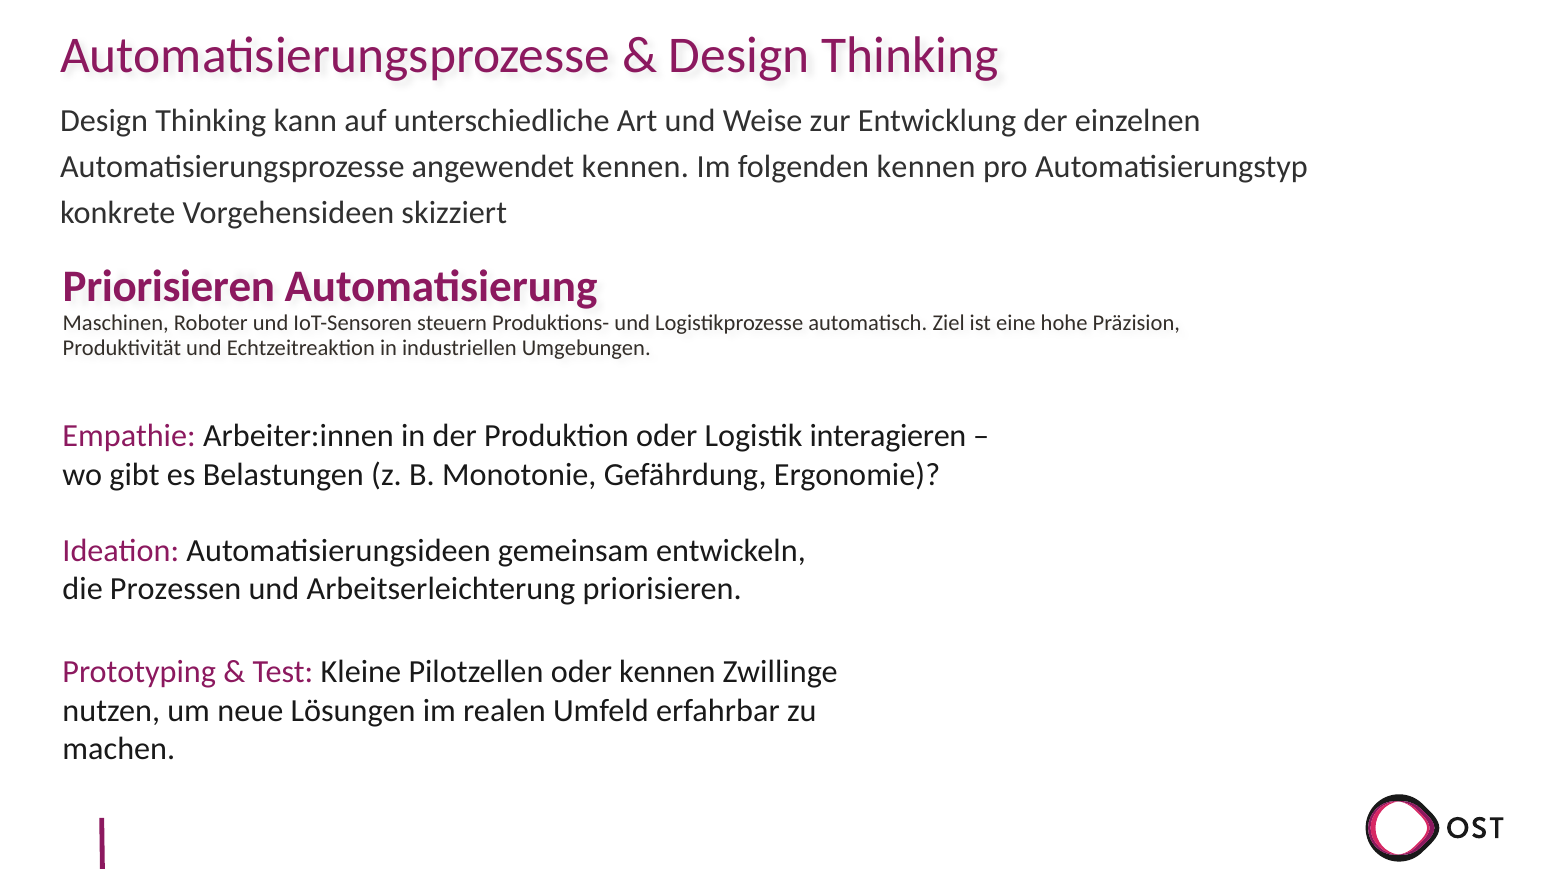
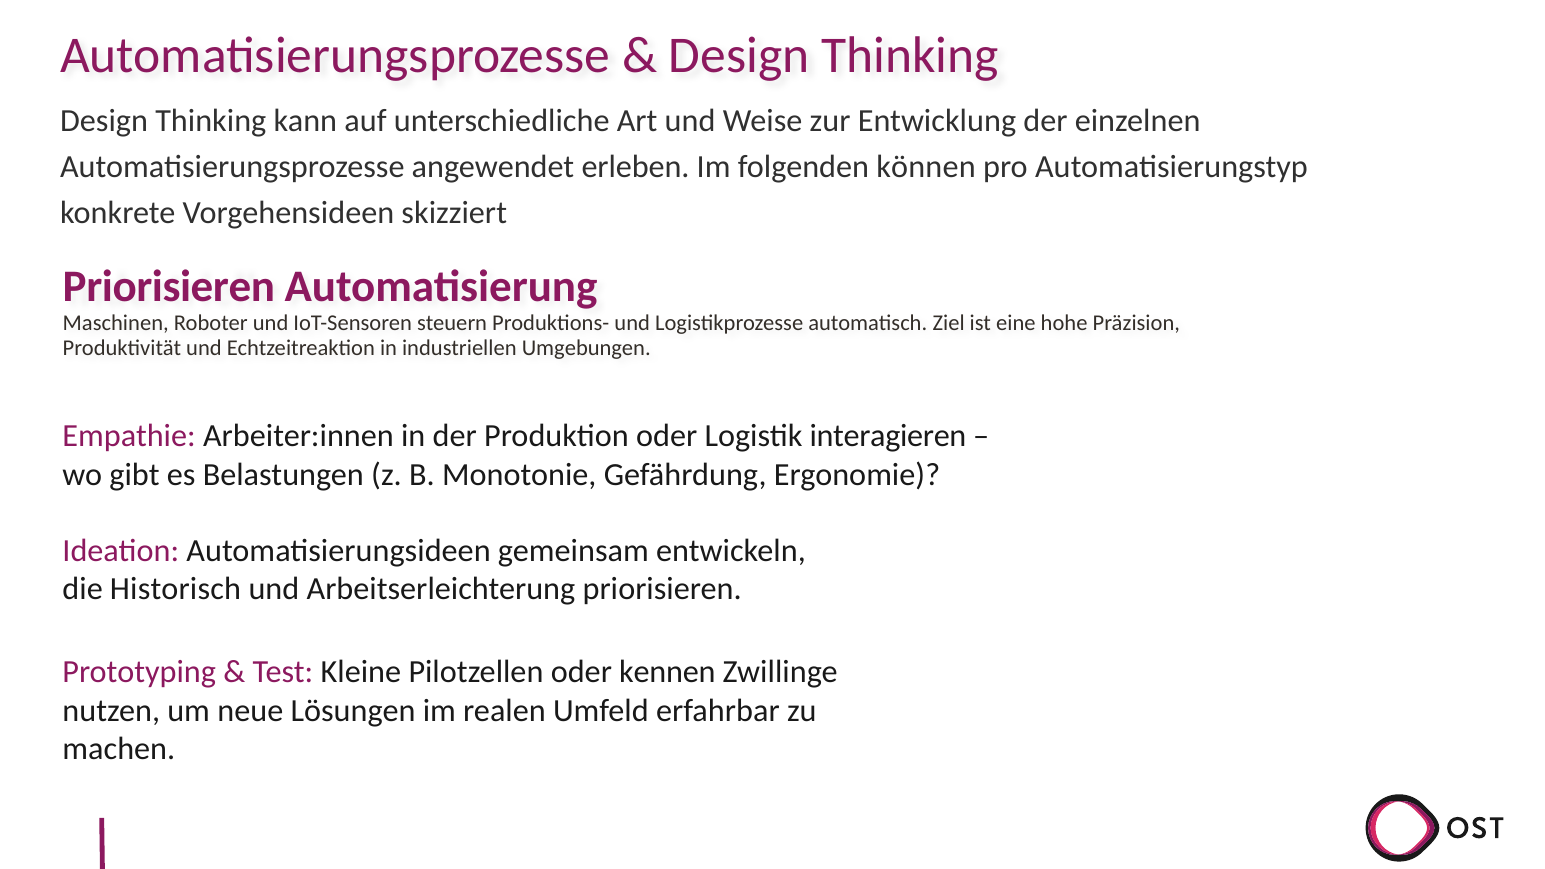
angewendet kennen: kennen -> erleben (636, 167)
folgenden kennen: kennen -> können (926, 167)
Prozessen: Prozessen -> Historisch (175, 589)
